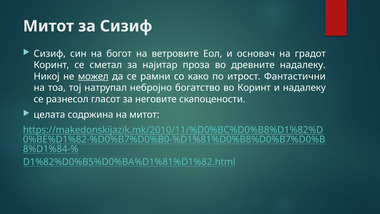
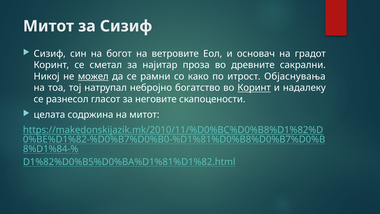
древните надалеку: надалеку -> сакрални (303, 65)
Фантастични: Фантастични -> Објаснувања (295, 76)
Коринт underline: none -> present (254, 88)
